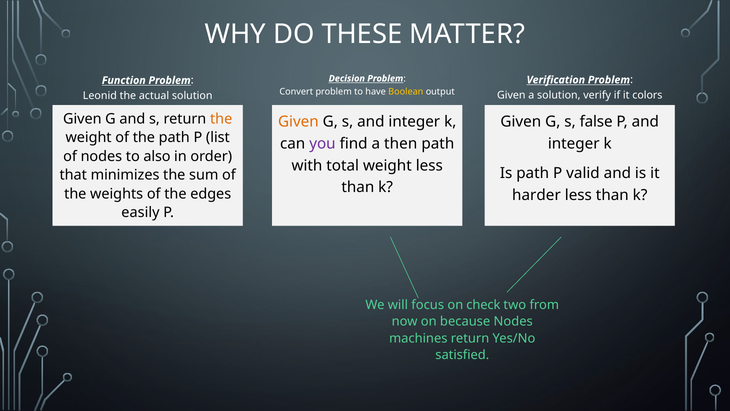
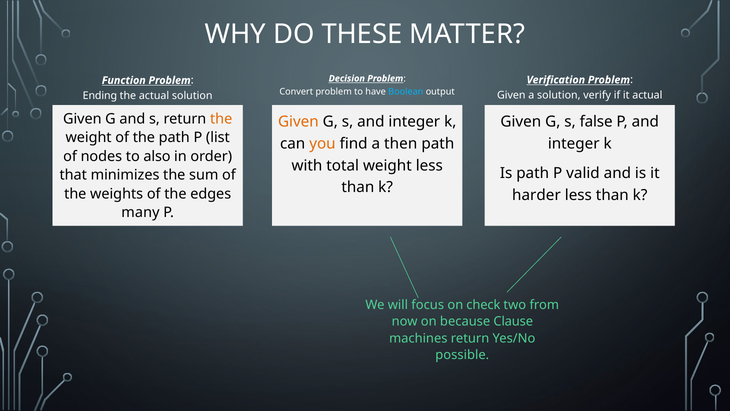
Boolean colour: yellow -> light blue (406, 92)
it colors: colors -> actual (647, 95)
Leonid: Leonid -> Ending (100, 96)
you colour: purple -> orange (322, 143)
easily: easily -> many (140, 212)
because Nodes: Nodes -> Clause (513, 321)
satisfied: satisfied -> possible (462, 355)
